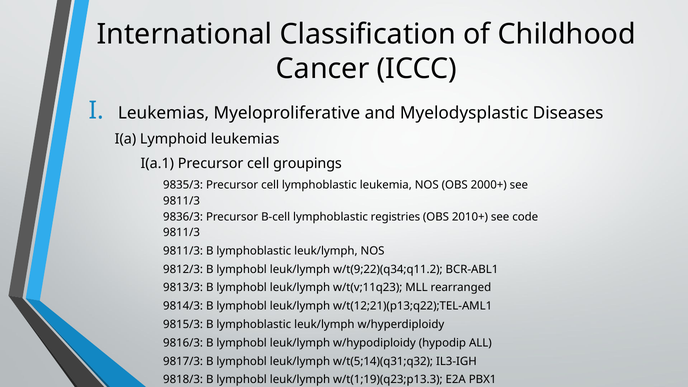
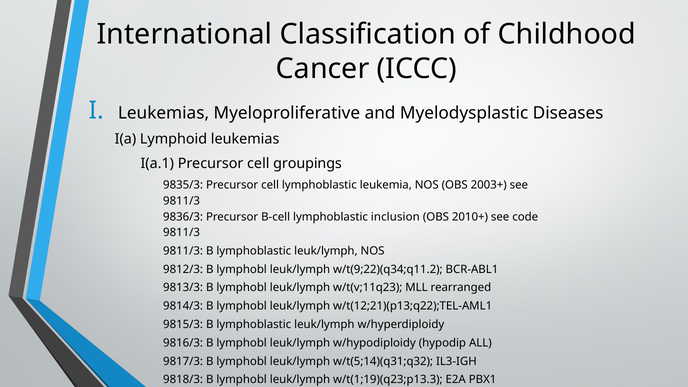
2000+: 2000+ -> 2003+ (489, 185)
registries: registries -> inclusion (395, 217)
